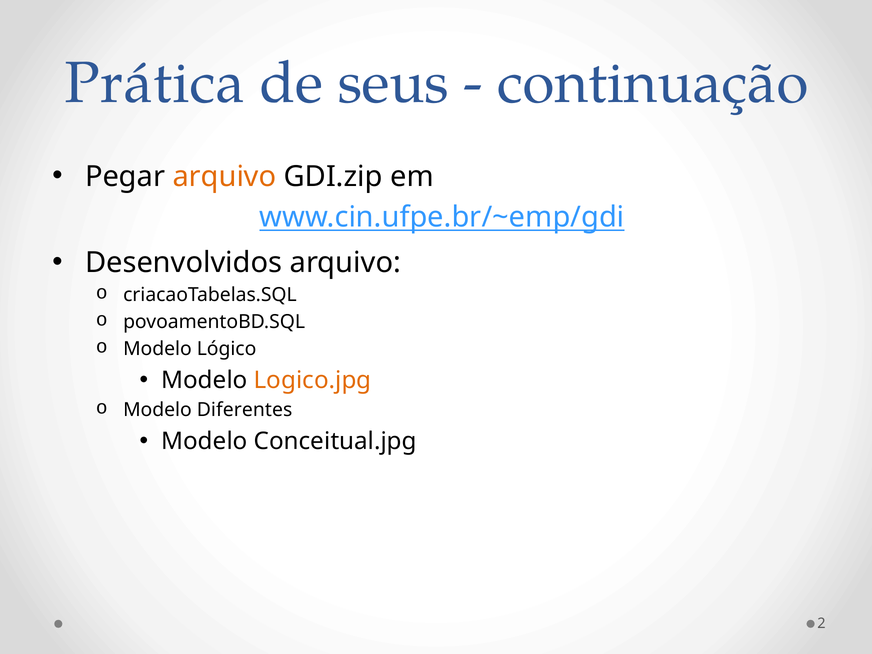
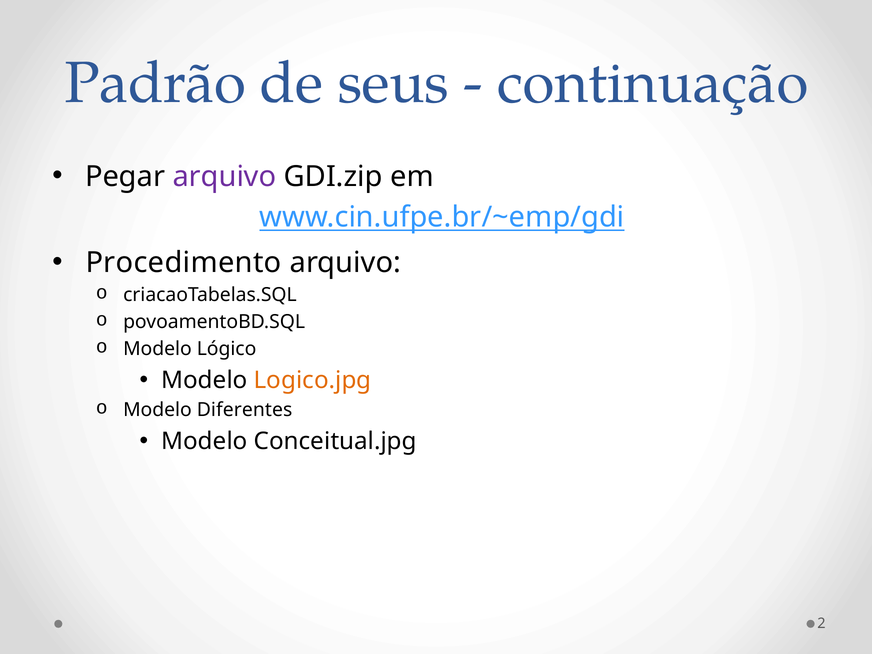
Prática: Prática -> Padrão (155, 83)
arquivo colour: orange -> purple (224, 176)
Desenvolvidos: Desenvolvidos -> Procedimento (183, 263)
